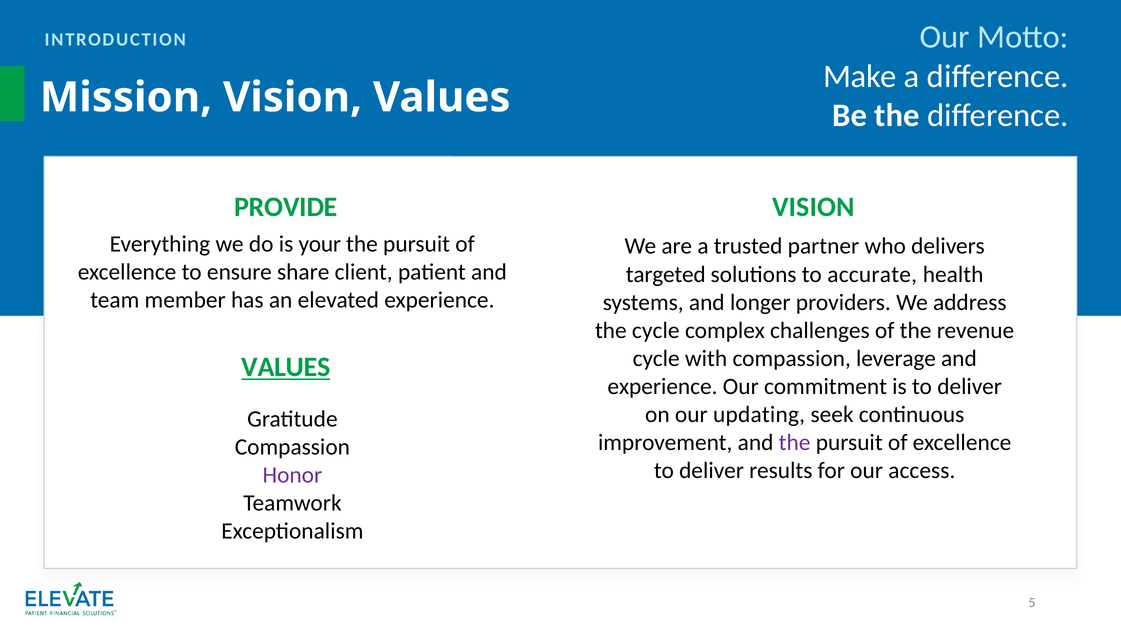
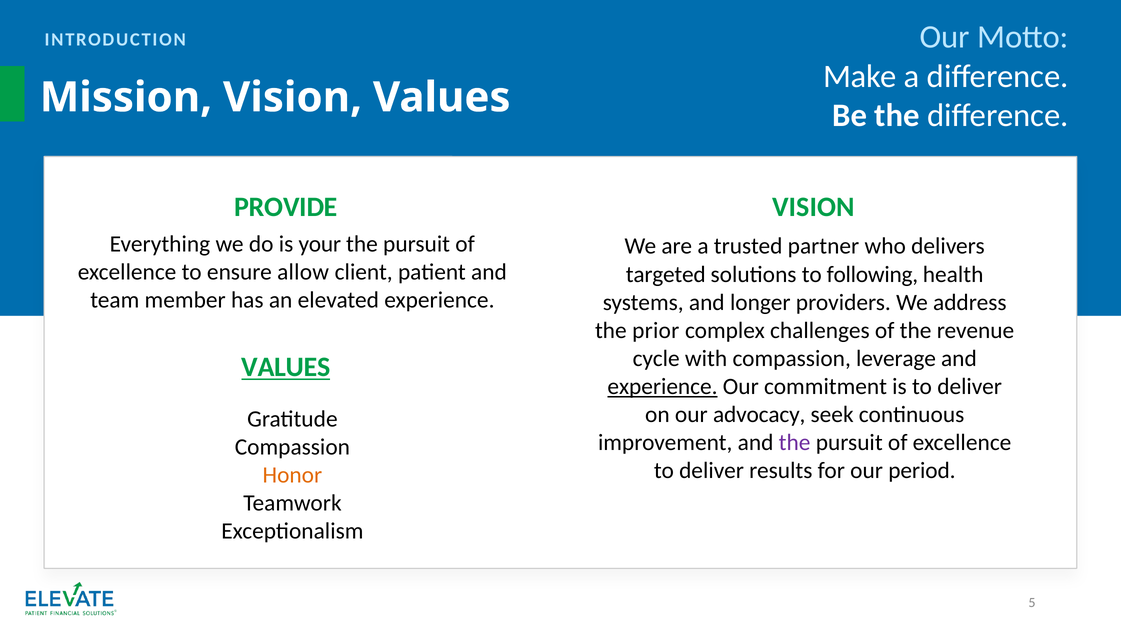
share: share -> allow (303, 272)
accurate: accurate -> following (872, 274)
the cycle: cycle -> prior (656, 330)
experience underline: none -> present (662, 386)
updating: updating -> advocacy (759, 414)
access: access -> period (922, 470)
Honor colour: purple -> orange (292, 475)
